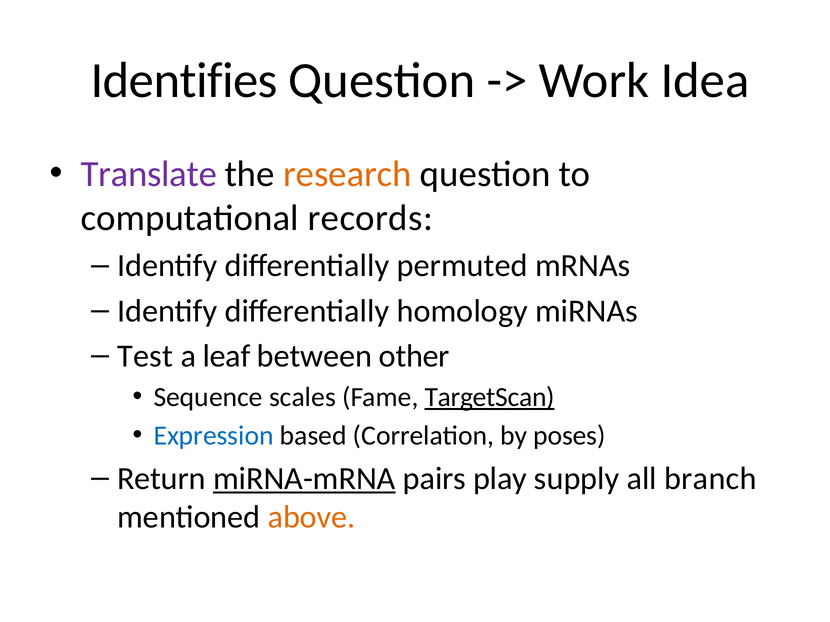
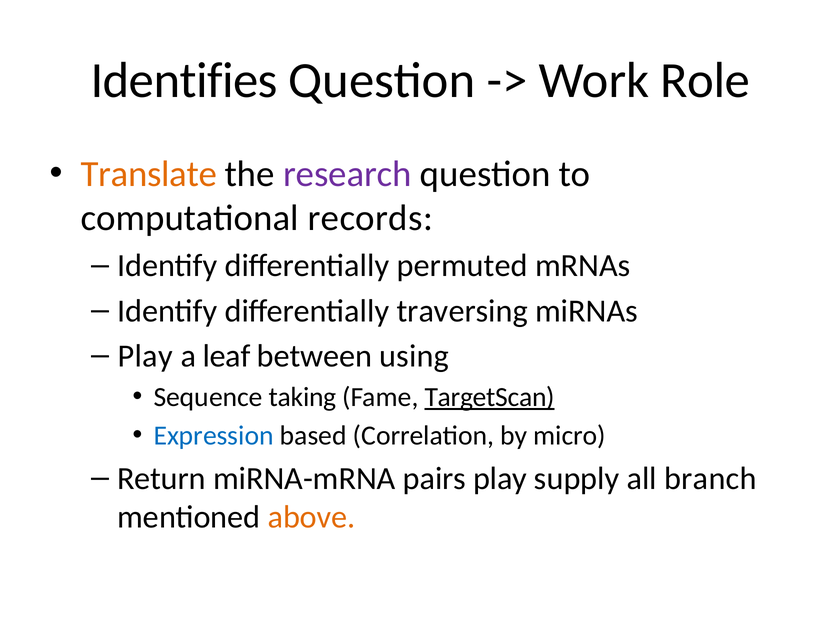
Idea: Idea -> Role (705, 80)
Translate colour: purple -> orange (149, 174)
research colour: orange -> purple (347, 174)
homology: homology -> traversing (462, 311)
Test: Test -> Play (145, 356)
other: other -> using (414, 356)
scales: scales -> taking (303, 397)
poses: poses -> micro (569, 436)
miRNA-mRNA underline: present -> none (304, 479)
